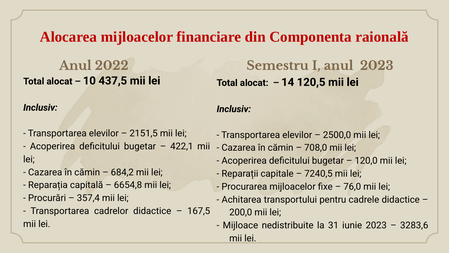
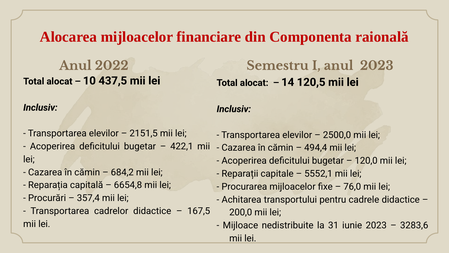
708,0: 708,0 -> 494,4 (316, 148)
7240,5: 7240,5 -> 5552,1 (318, 173)
